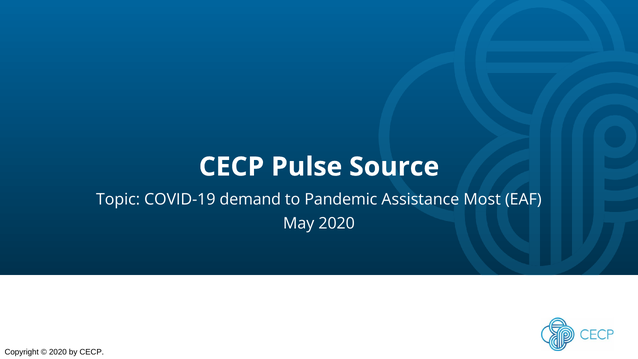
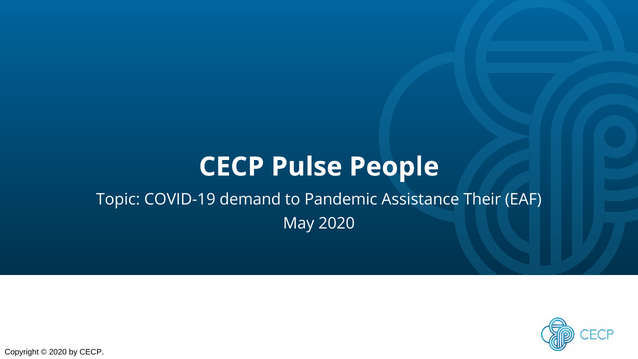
Source: Source -> People (394, 167)
Most: Most -> Their (482, 199)
